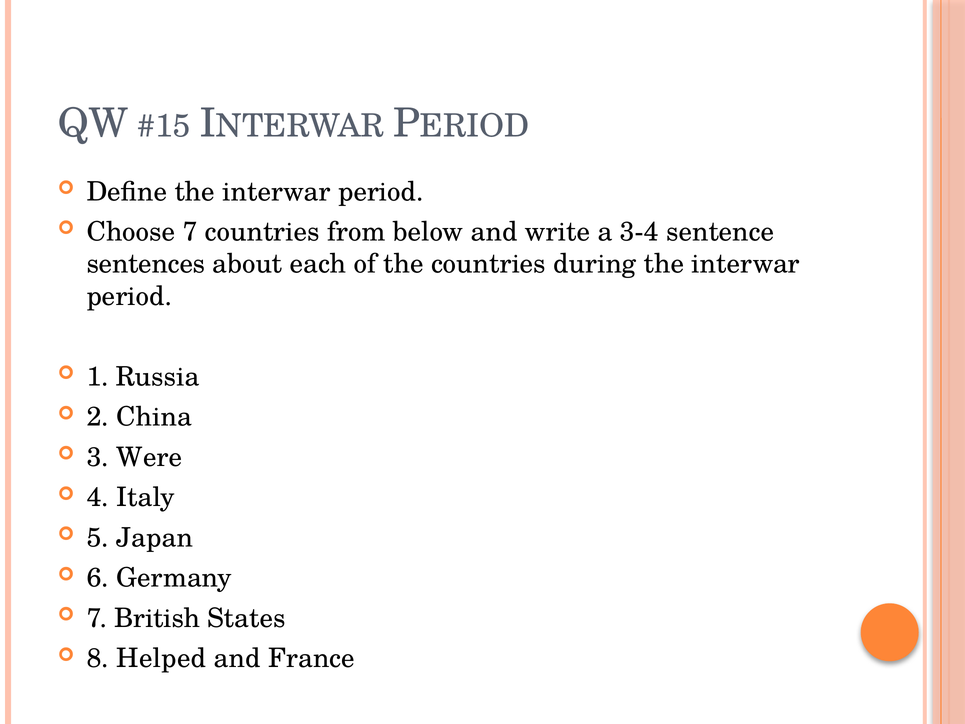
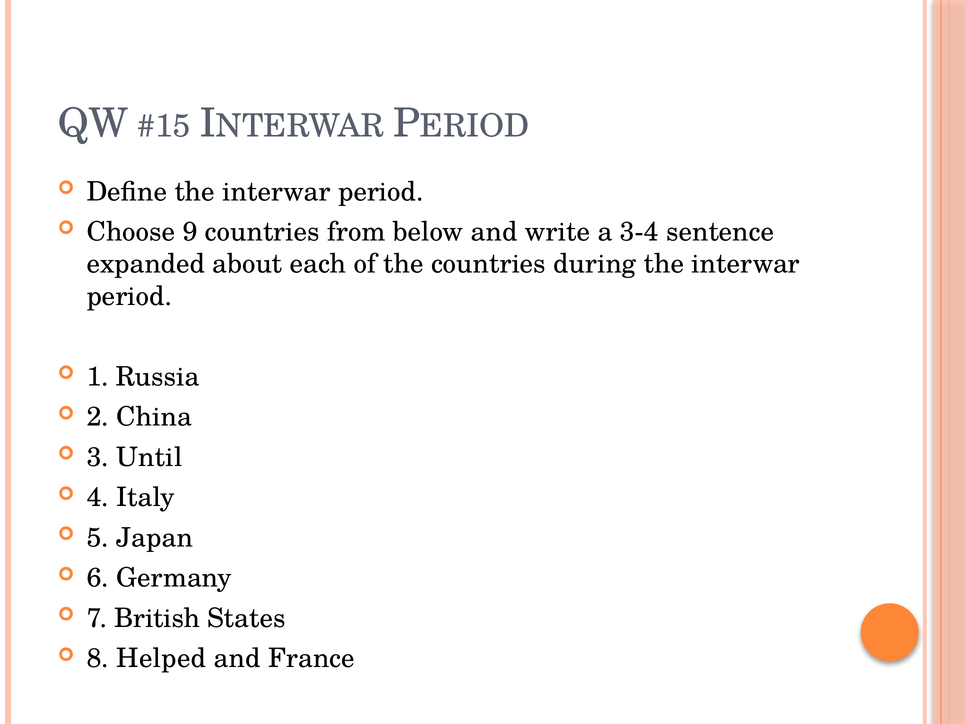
Choose 7: 7 -> 9 (190, 232)
sentences: sentences -> expanded (146, 264)
Were: Were -> Until (149, 457)
